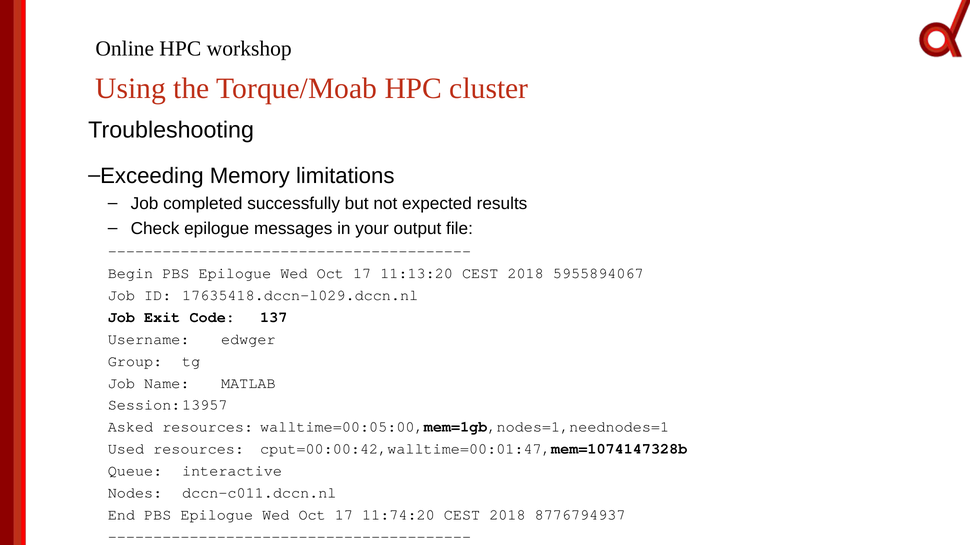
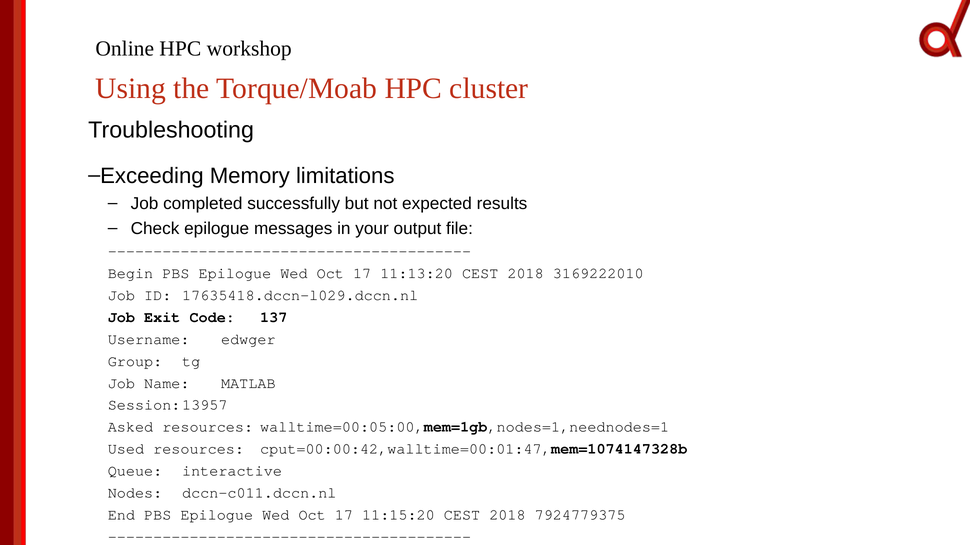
5955894067: 5955894067 -> 3169222010 (598, 274)
11:74:20: 11:74:20 -> 11:15:20 (398, 515)
8776794937: 8776794937 -> 7924779375 (580, 515)
